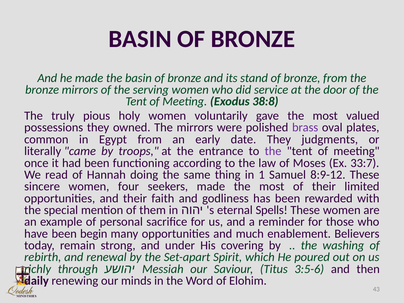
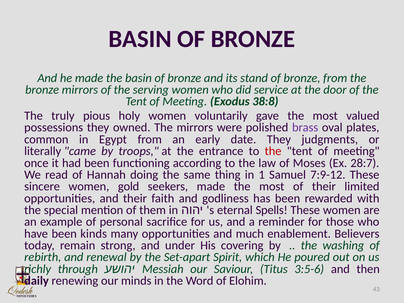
the colour: purple -> red (273, 151)
33:7: 33:7 -> 28:7 (365, 163)
8:9-12: 8:9-12 -> 7:9-12 (328, 175)
four: four -> gold (129, 187)
begin: begin -> kinds (94, 234)
